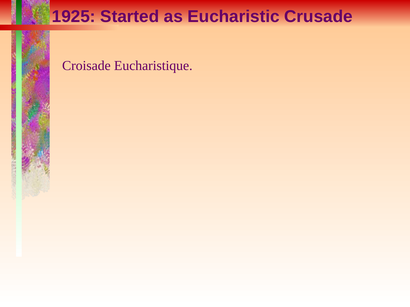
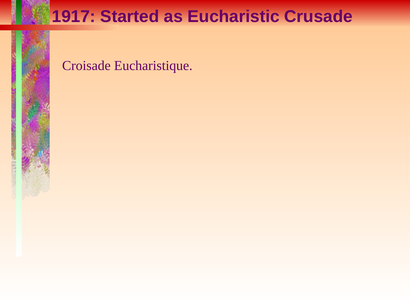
1925: 1925 -> 1917 (74, 17)
